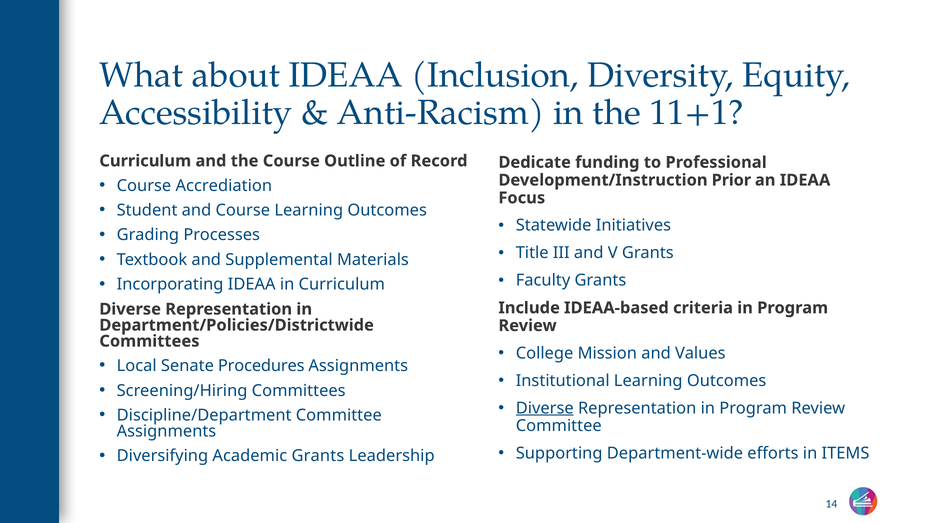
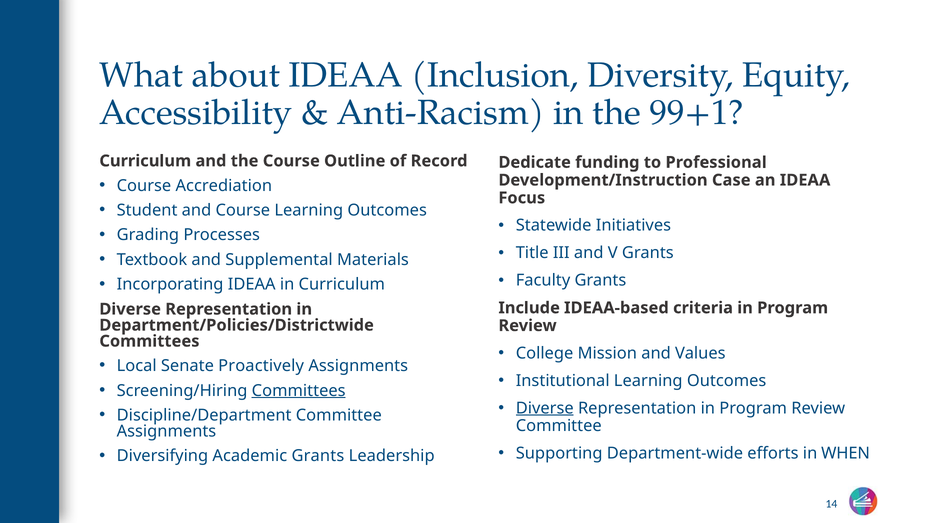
11+1: 11+1 -> 99+1 (697, 113)
Prior: Prior -> Case (731, 180)
Procedures: Procedures -> Proactively (261, 366)
Committees underline: none -> present (299, 390)
ITEMS: ITEMS -> WHEN (846, 453)
